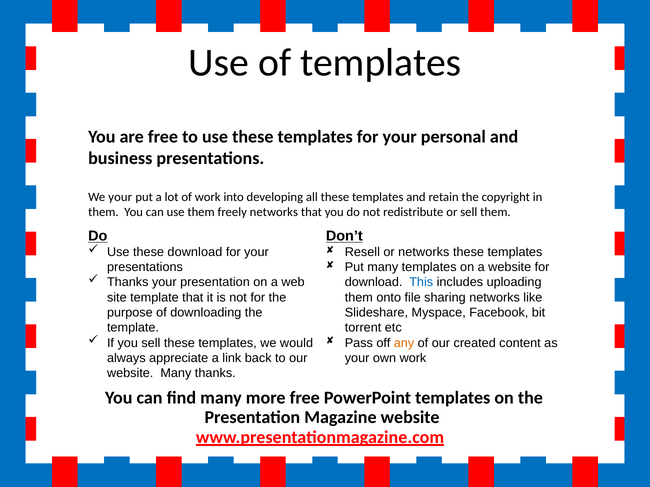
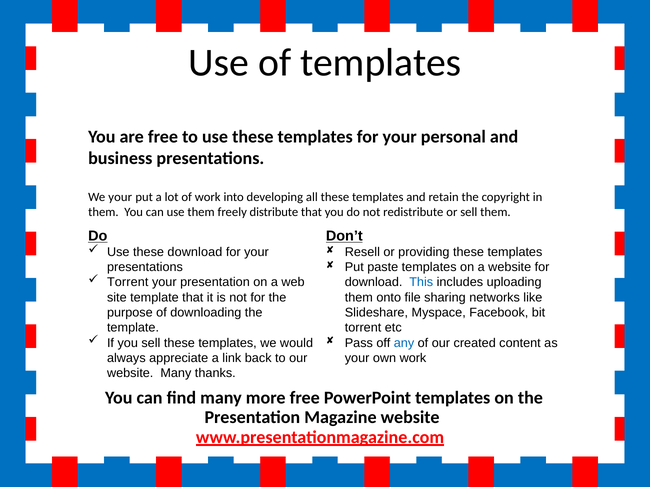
freely networks: networks -> distribute (274, 212)
or networks: networks -> providing (424, 252)
Put many: many -> paste (383, 267)
Thanks: Thanks -> Torrent (128, 283)
any colour: orange -> blue (404, 343)
